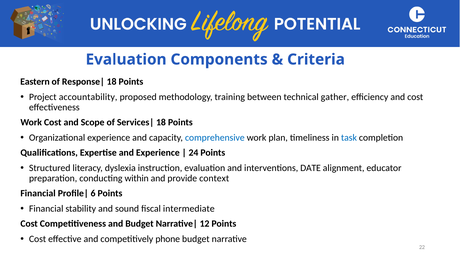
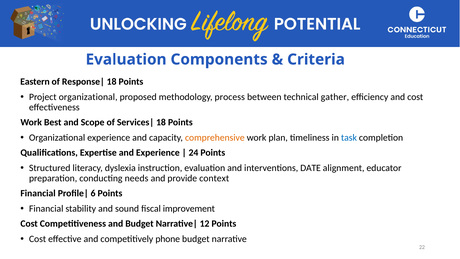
Project accountability: accountability -> organizational (88, 97)
training: training -> process (230, 97)
Work Cost: Cost -> Best (53, 122)
comprehensive colour: blue -> orange (215, 137)
within: within -> needs (137, 178)
intermediate: intermediate -> improvement (189, 208)
